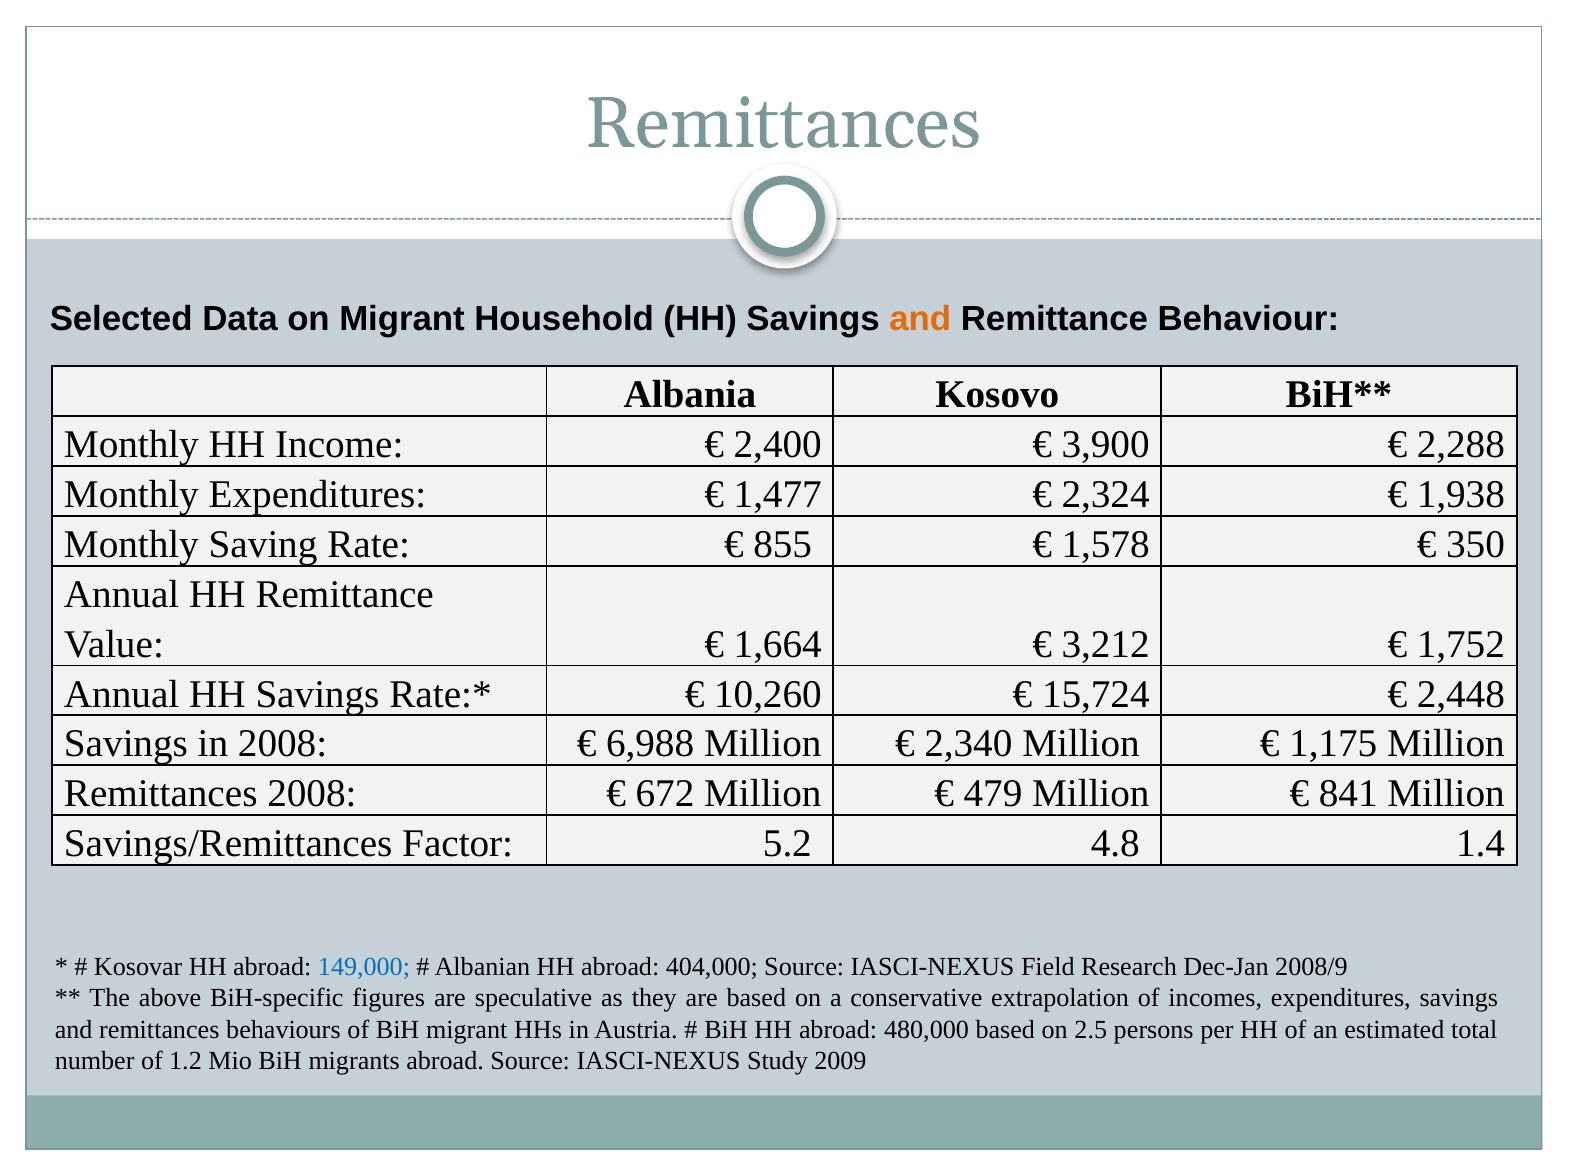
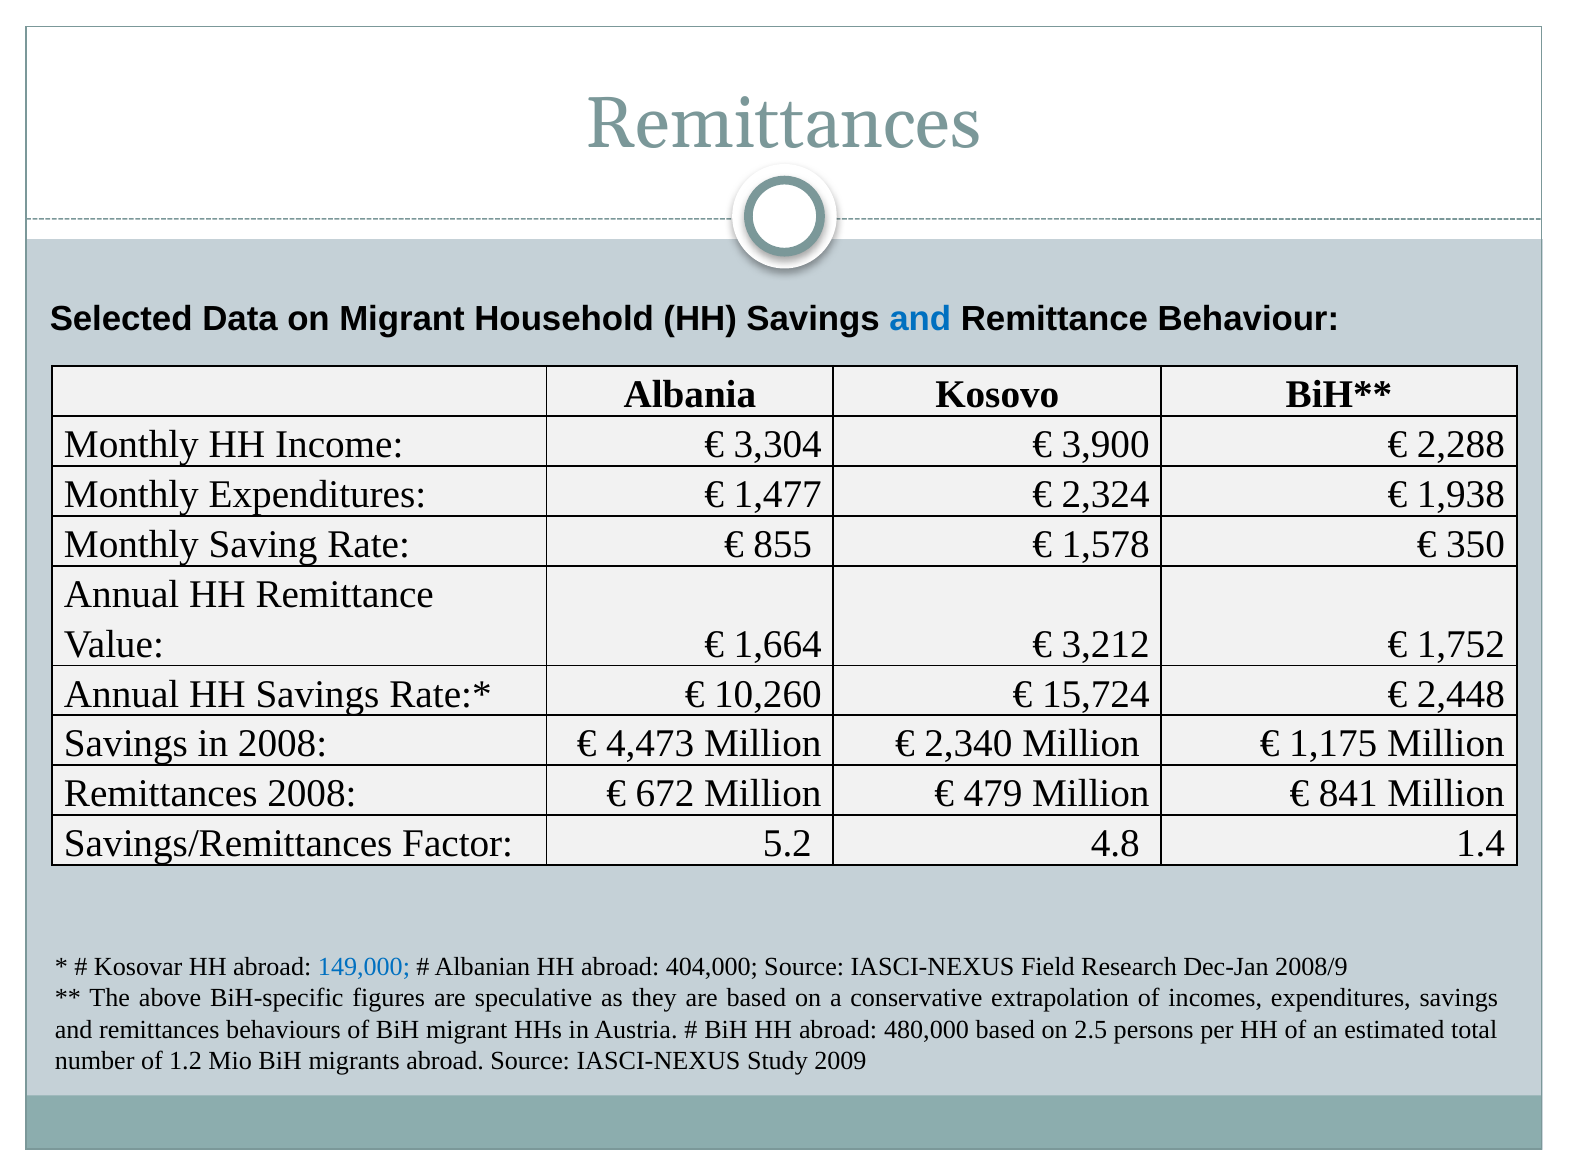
and colour: orange -> blue (920, 319)
2,400: 2,400 -> 3,304 (778, 445)
6,988: 6,988 -> 4,473 (650, 744)
